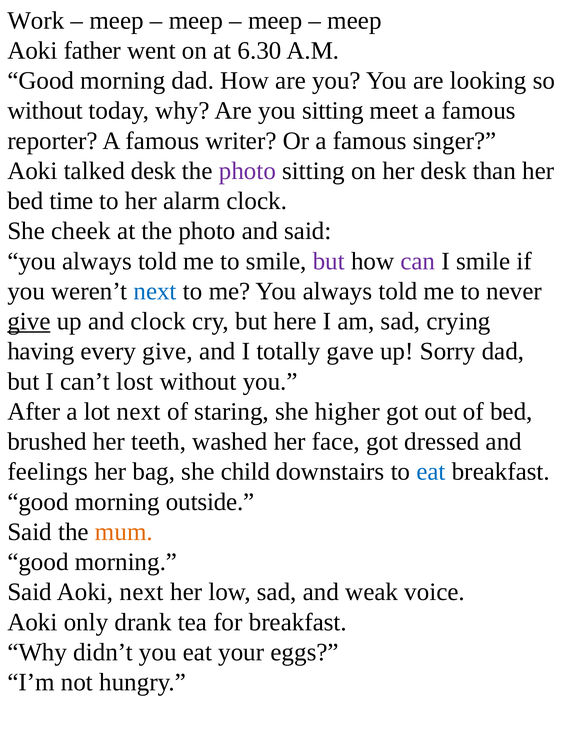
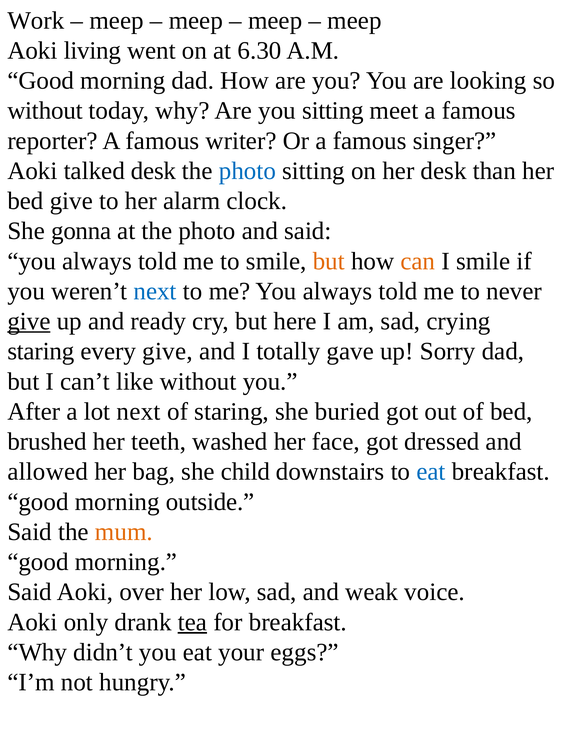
father: father -> living (92, 51)
photo colour: purple -> blue (247, 171)
bed time: time -> give (71, 201)
cheek: cheek -> gonna (81, 231)
but colour: purple -> orange (329, 261)
can colour: purple -> orange (418, 261)
and clock: clock -> ready (158, 321)
having: having -> staring (41, 351)
lost: lost -> like (135, 381)
higher: higher -> buried (347, 412)
feelings: feelings -> allowed (48, 472)
Aoki next: next -> over (142, 592)
tea underline: none -> present (192, 622)
